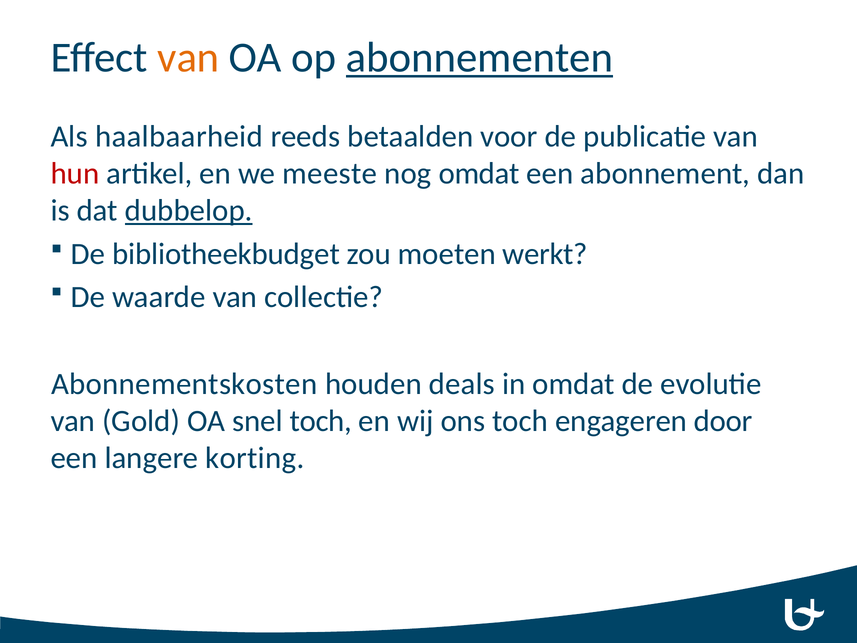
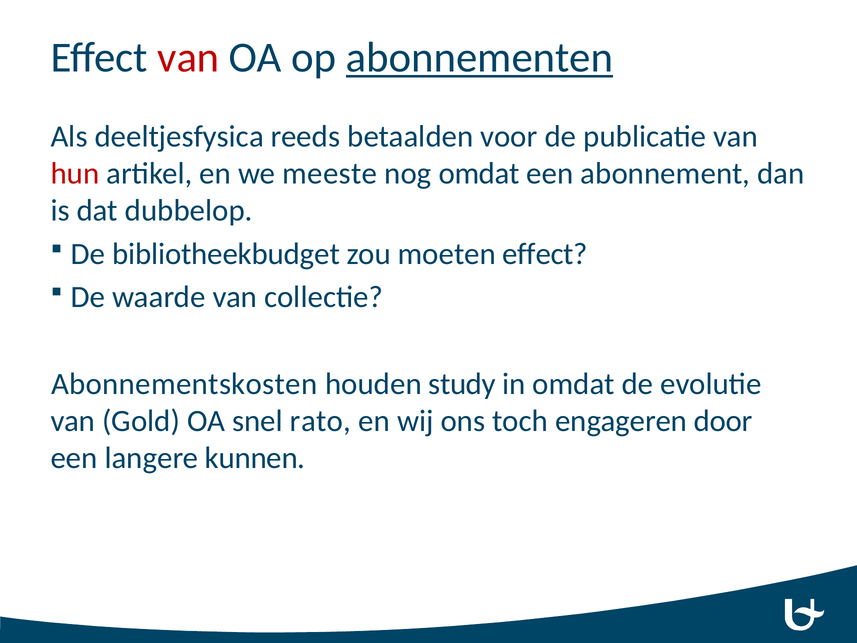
van colour: orange -> red (188, 58)
haalbaarheid: haalbaarheid -> deeltjesfysica (179, 136)
dubbelop underline: present -> none (189, 211)
moeten werkt: werkt -> effect (545, 254)
deals: deals -> study (462, 384)
snel toch: toch -> rato (321, 421)
korting: korting -> kunnen (255, 458)
